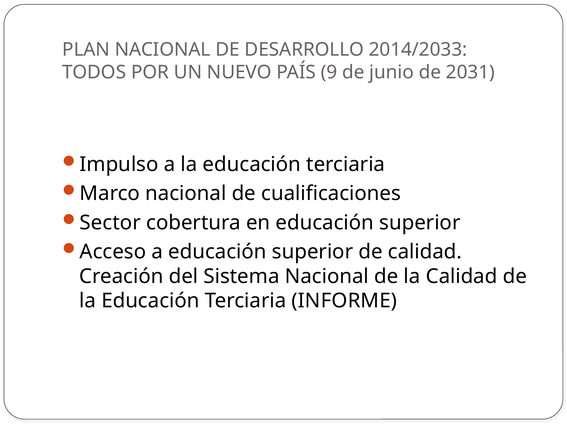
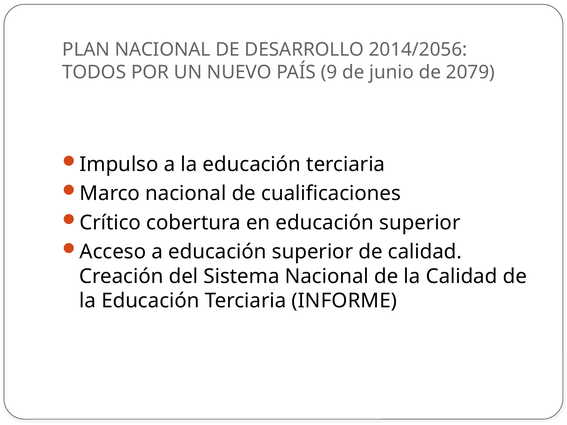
2014/2033: 2014/2033 -> 2014/2056 (418, 50)
2031: 2031 -> 2079 (470, 72)
Sector: Sector -> Crítico (110, 223)
